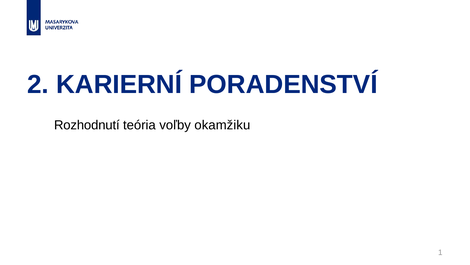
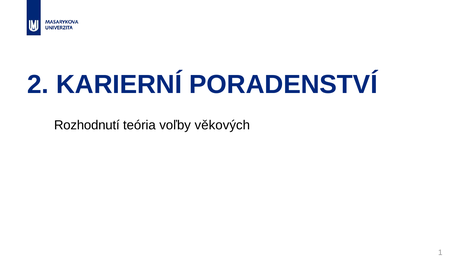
okamžiku: okamžiku -> věkových (222, 125)
